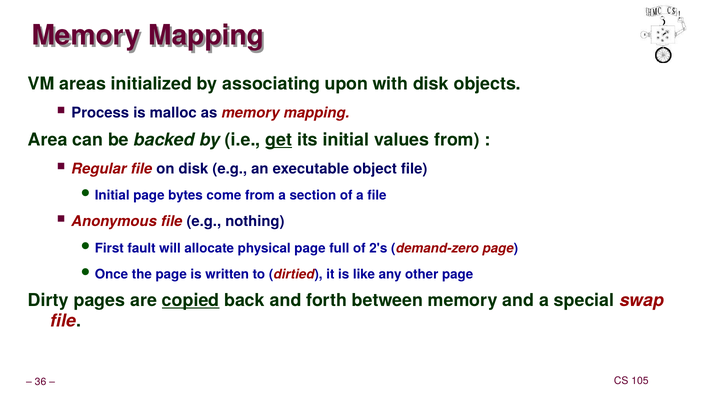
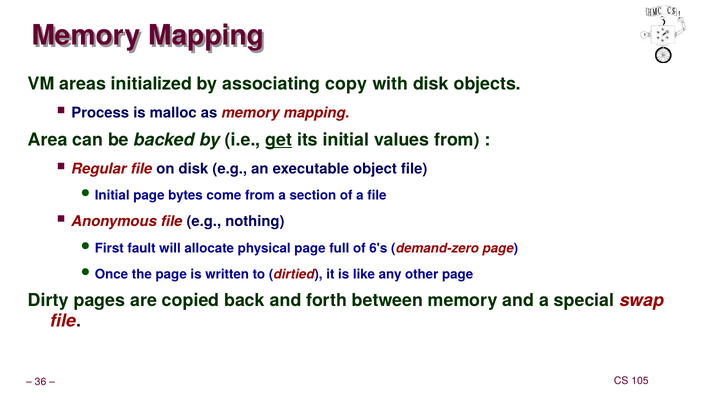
upon: upon -> copy (346, 84)
2's: 2's -> 6's (378, 248)
copied underline: present -> none (191, 301)
